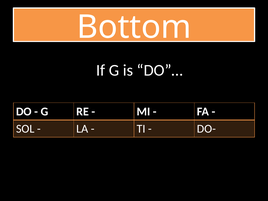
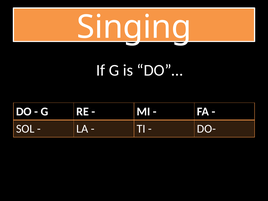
Bottom: Bottom -> Singing (134, 27)
